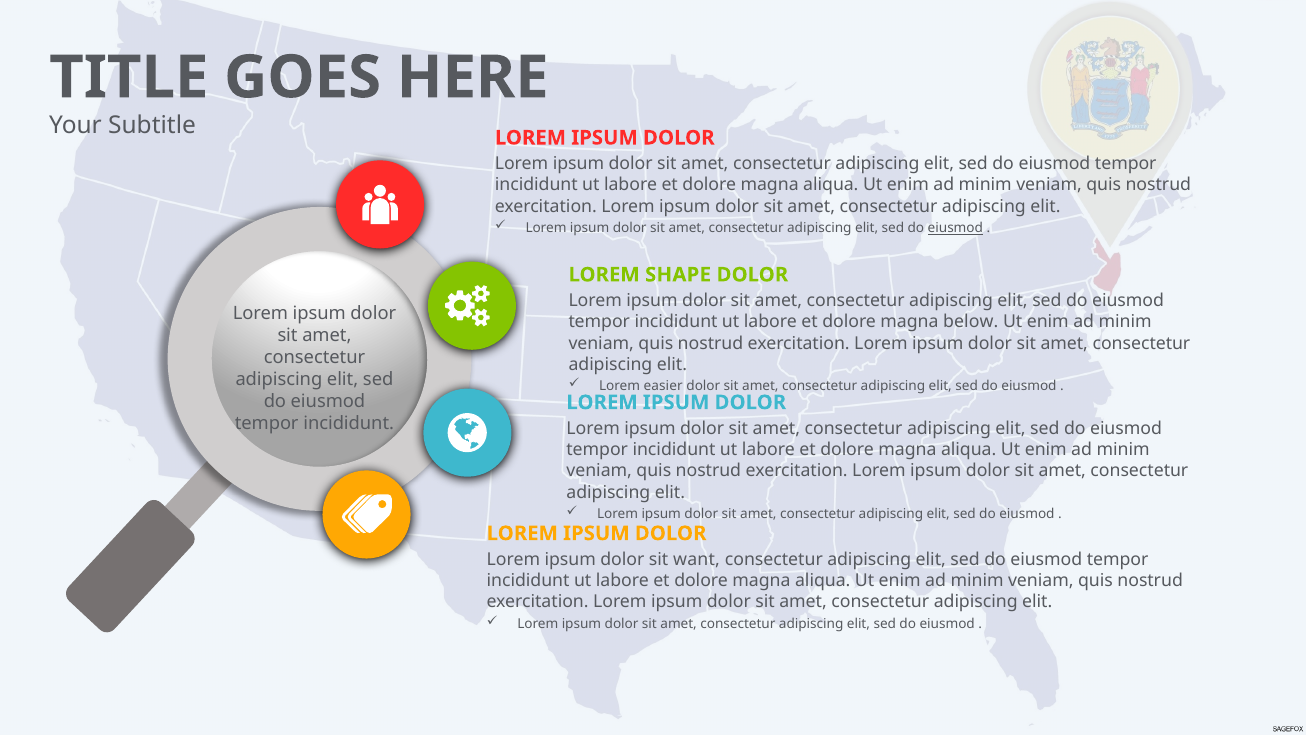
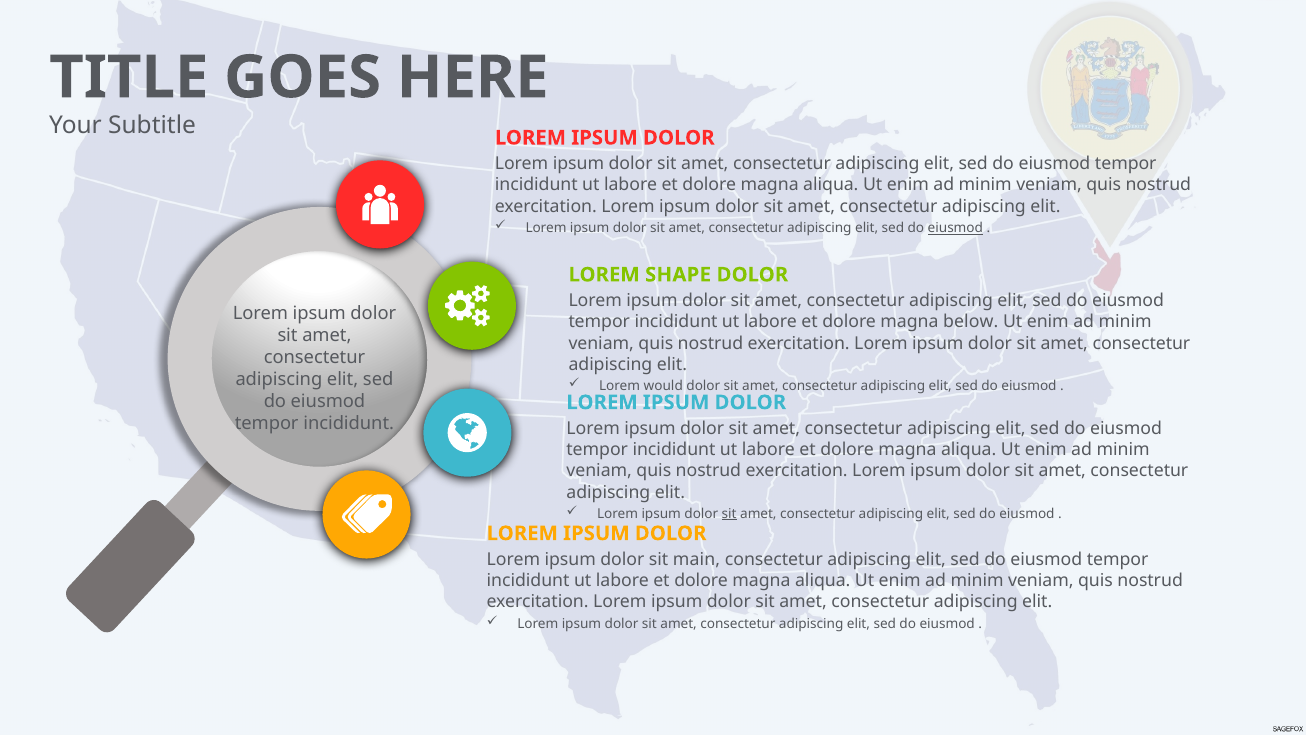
easier: easier -> would (663, 386)
sit underline: none -> present (729, 514)
want: want -> main (697, 559)
